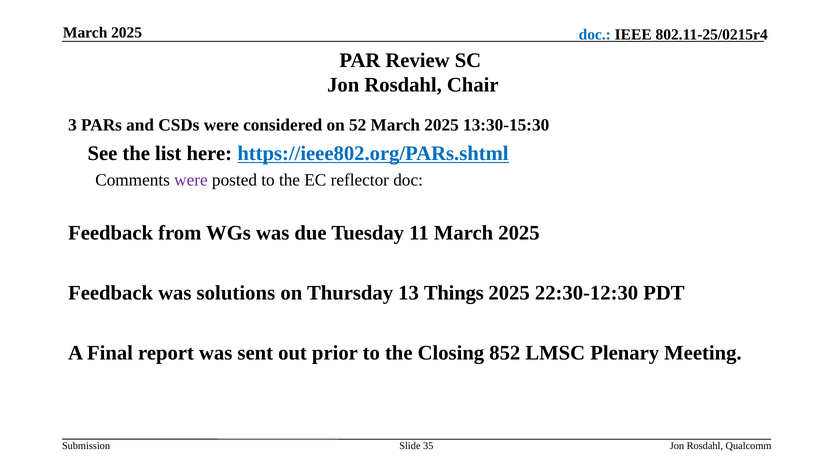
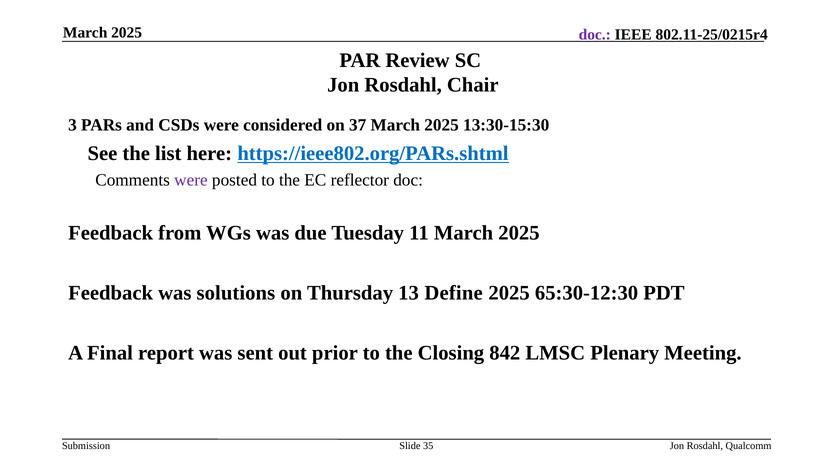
doc colour: blue -> purple (595, 34)
52: 52 -> 37 (358, 125)
Things: Things -> Define (454, 293)
22:30-12:30: 22:30-12:30 -> 65:30-12:30 (587, 293)
852: 852 -> 842 (505, 353)
